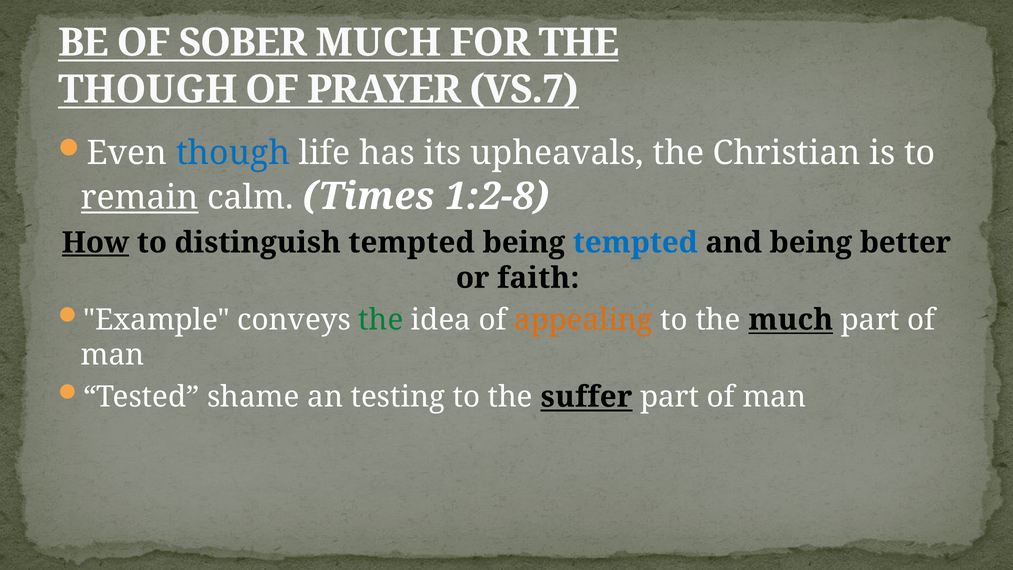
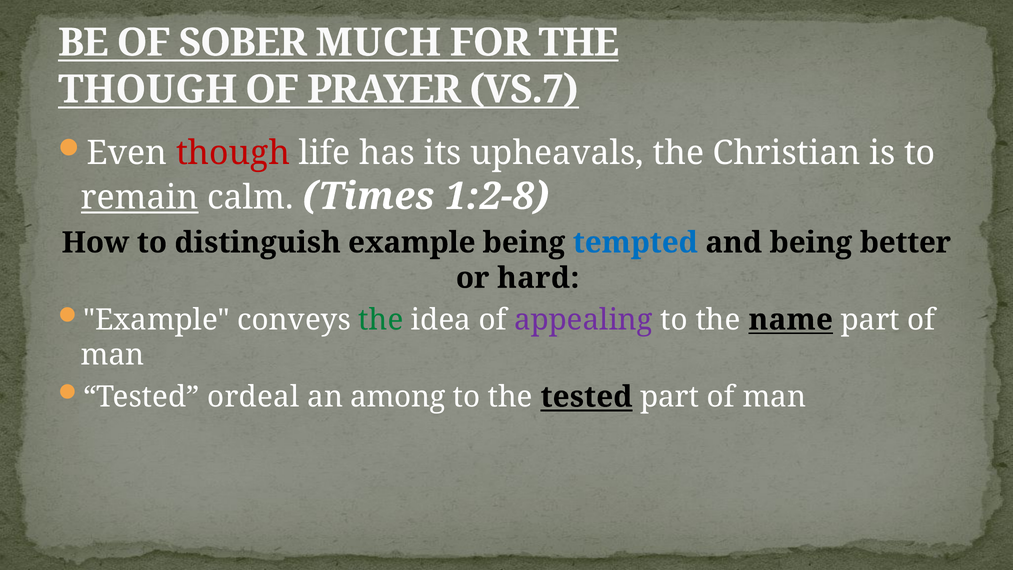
though colour: blue -> red (233, 153)
How underline: present -> none (96, 243)
distinguish tempted: tempted -> example (412, 243)
faith: faith -> hard (538, 278)
appealing colour: orange -> purple (583, 320)
the much: much -> name (791, 320)
shame: shame -> ordeal (253, 397)
testing: testing -> among (398, 397)
the suffer: suffer -> tested (587, 397)
